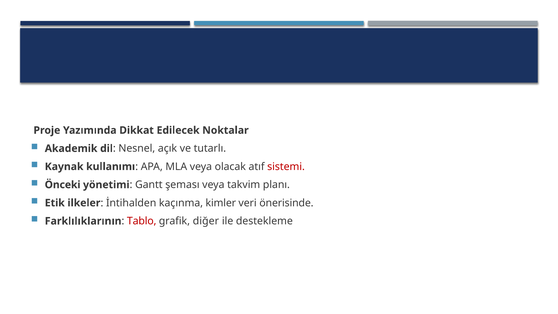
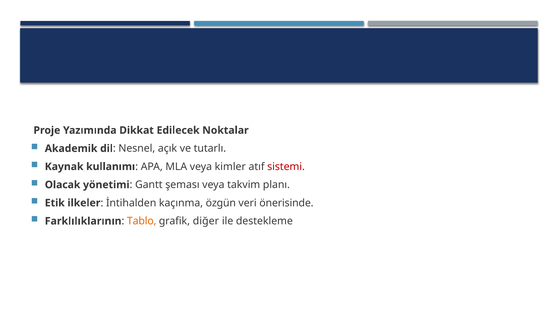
olacak: olacak -> kimler (230, 167)
Önceki: Önceki -> Olacak (63, 185)
kimler: kimler -> özgün (221, 203)
Tablo colour: red -> orange (142, 221)
